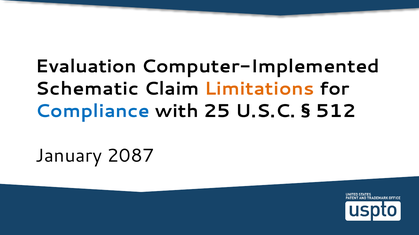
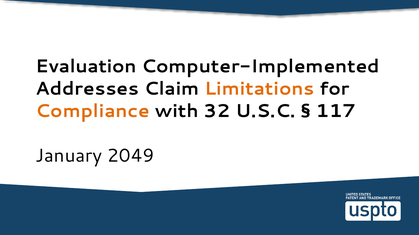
Schematic: Schematic -> Addresses (87, 89)
Compliance colour: blue -> orange (93, 111)
25: 25 -> 32 (217, 111)
512: 512 -> 117 (336, 111)
2087: 2087 -> 2049 (131, 156)
